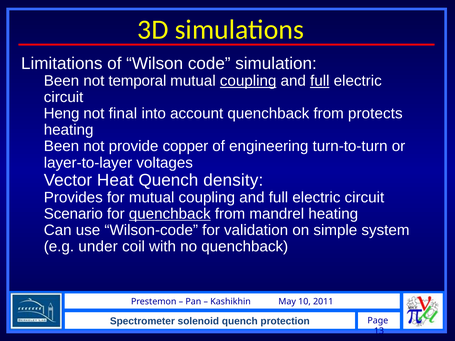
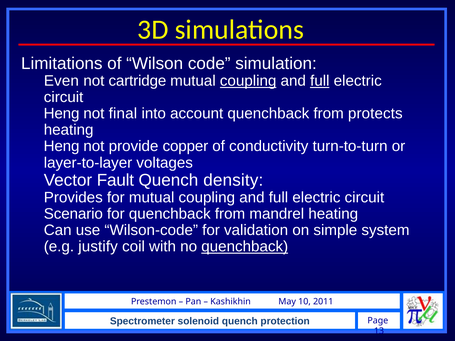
Been: Been -> Even (61, 81)
temporal: temporal -> cartridge (137, 81)
Been: Been -> Heng (62, 146)
engineering: engineering -> conductivity (269, 146)
Heat: Heat -> Fault (115, 180)
quenchback underline: present -> none (170, 214)
under: under -> justify (98, 247)
quenchback underline: none -> present (245, 247)
